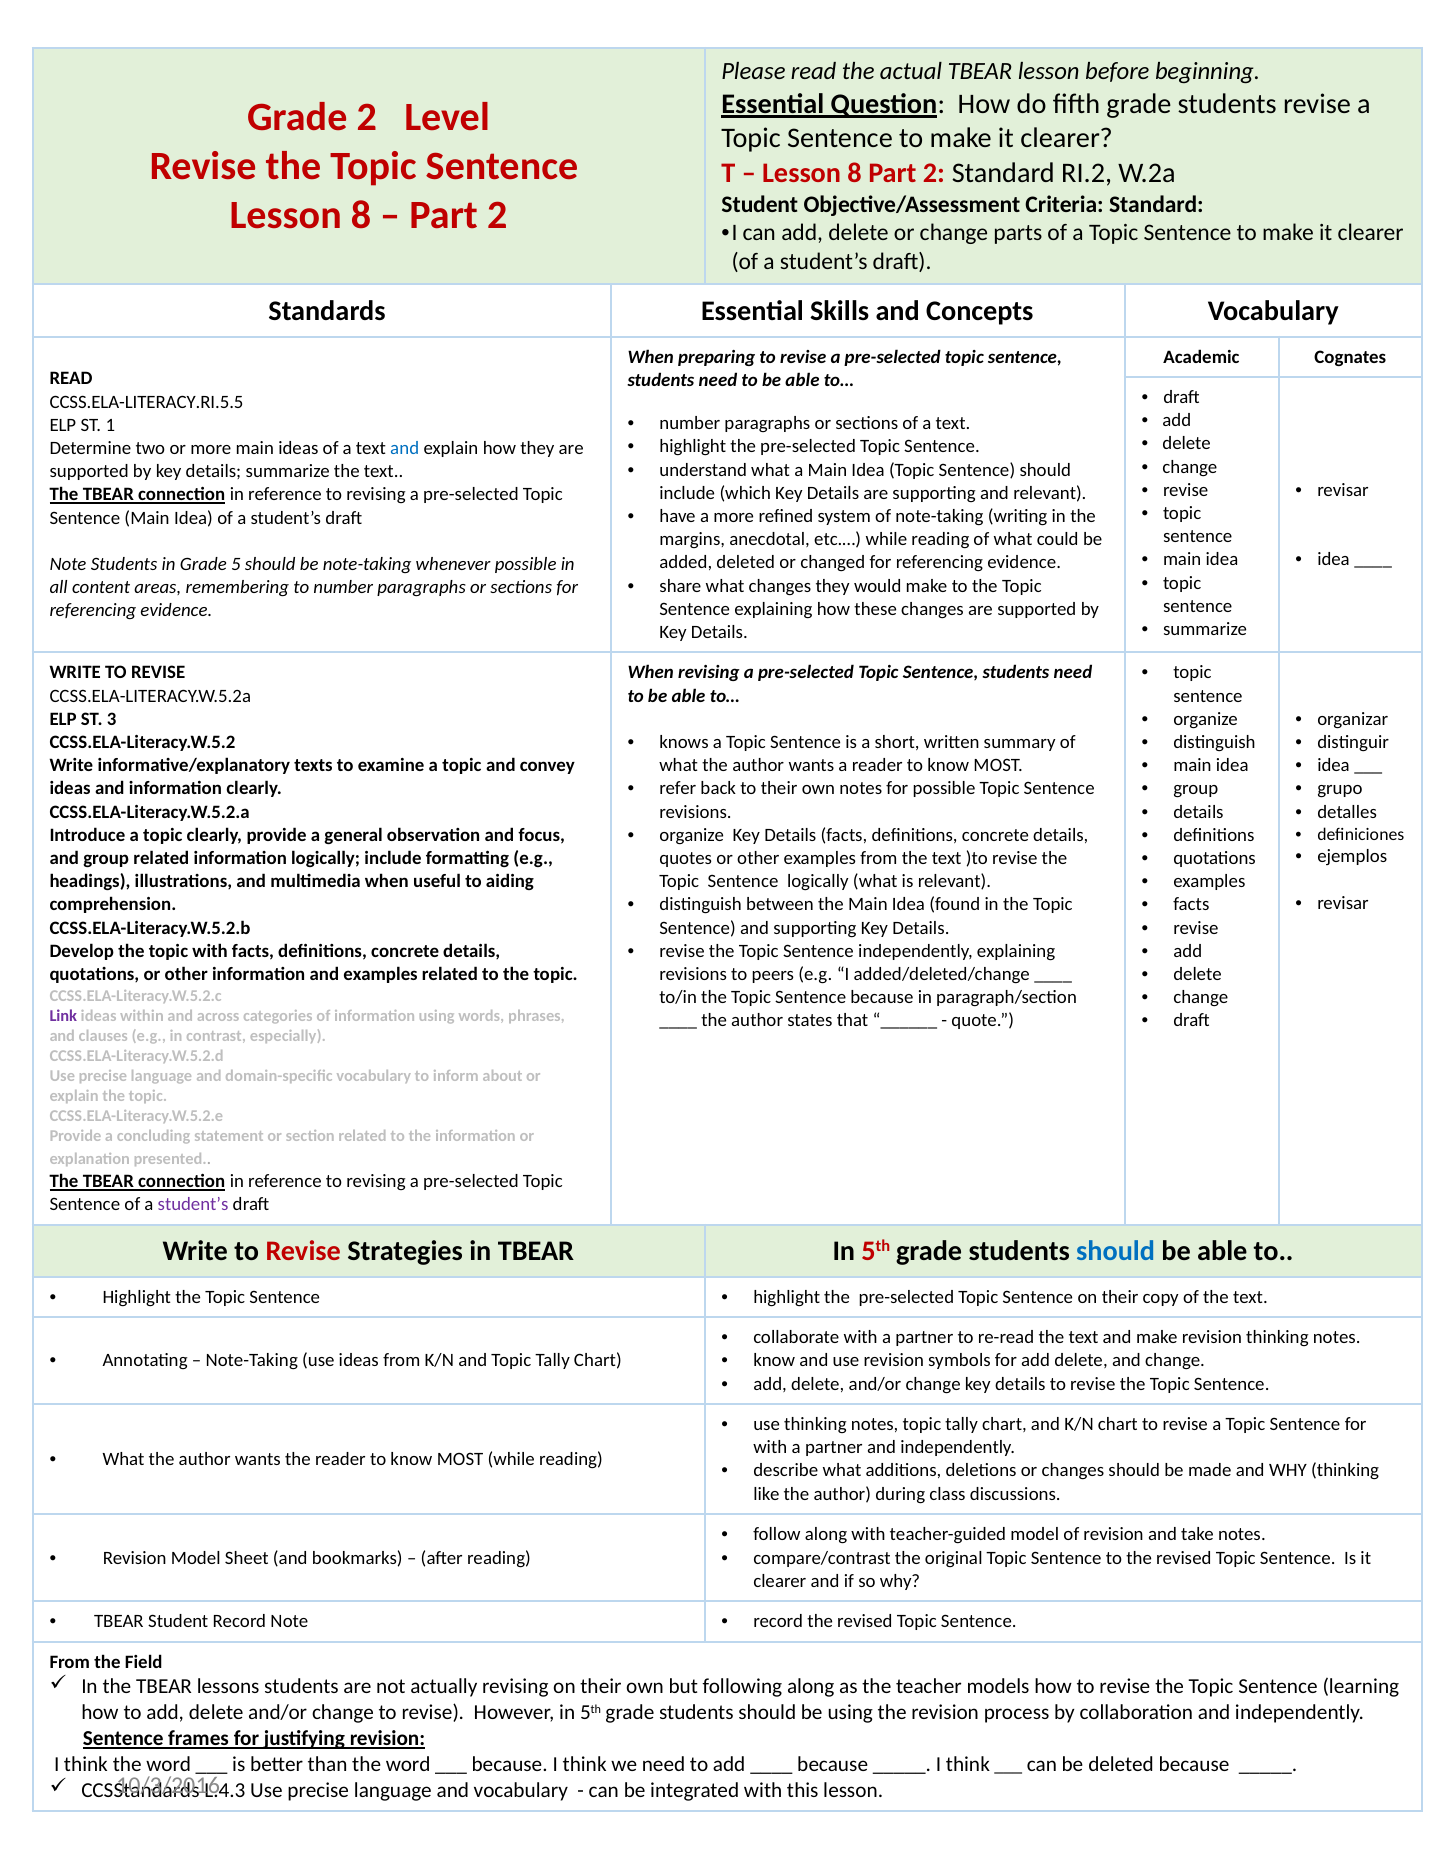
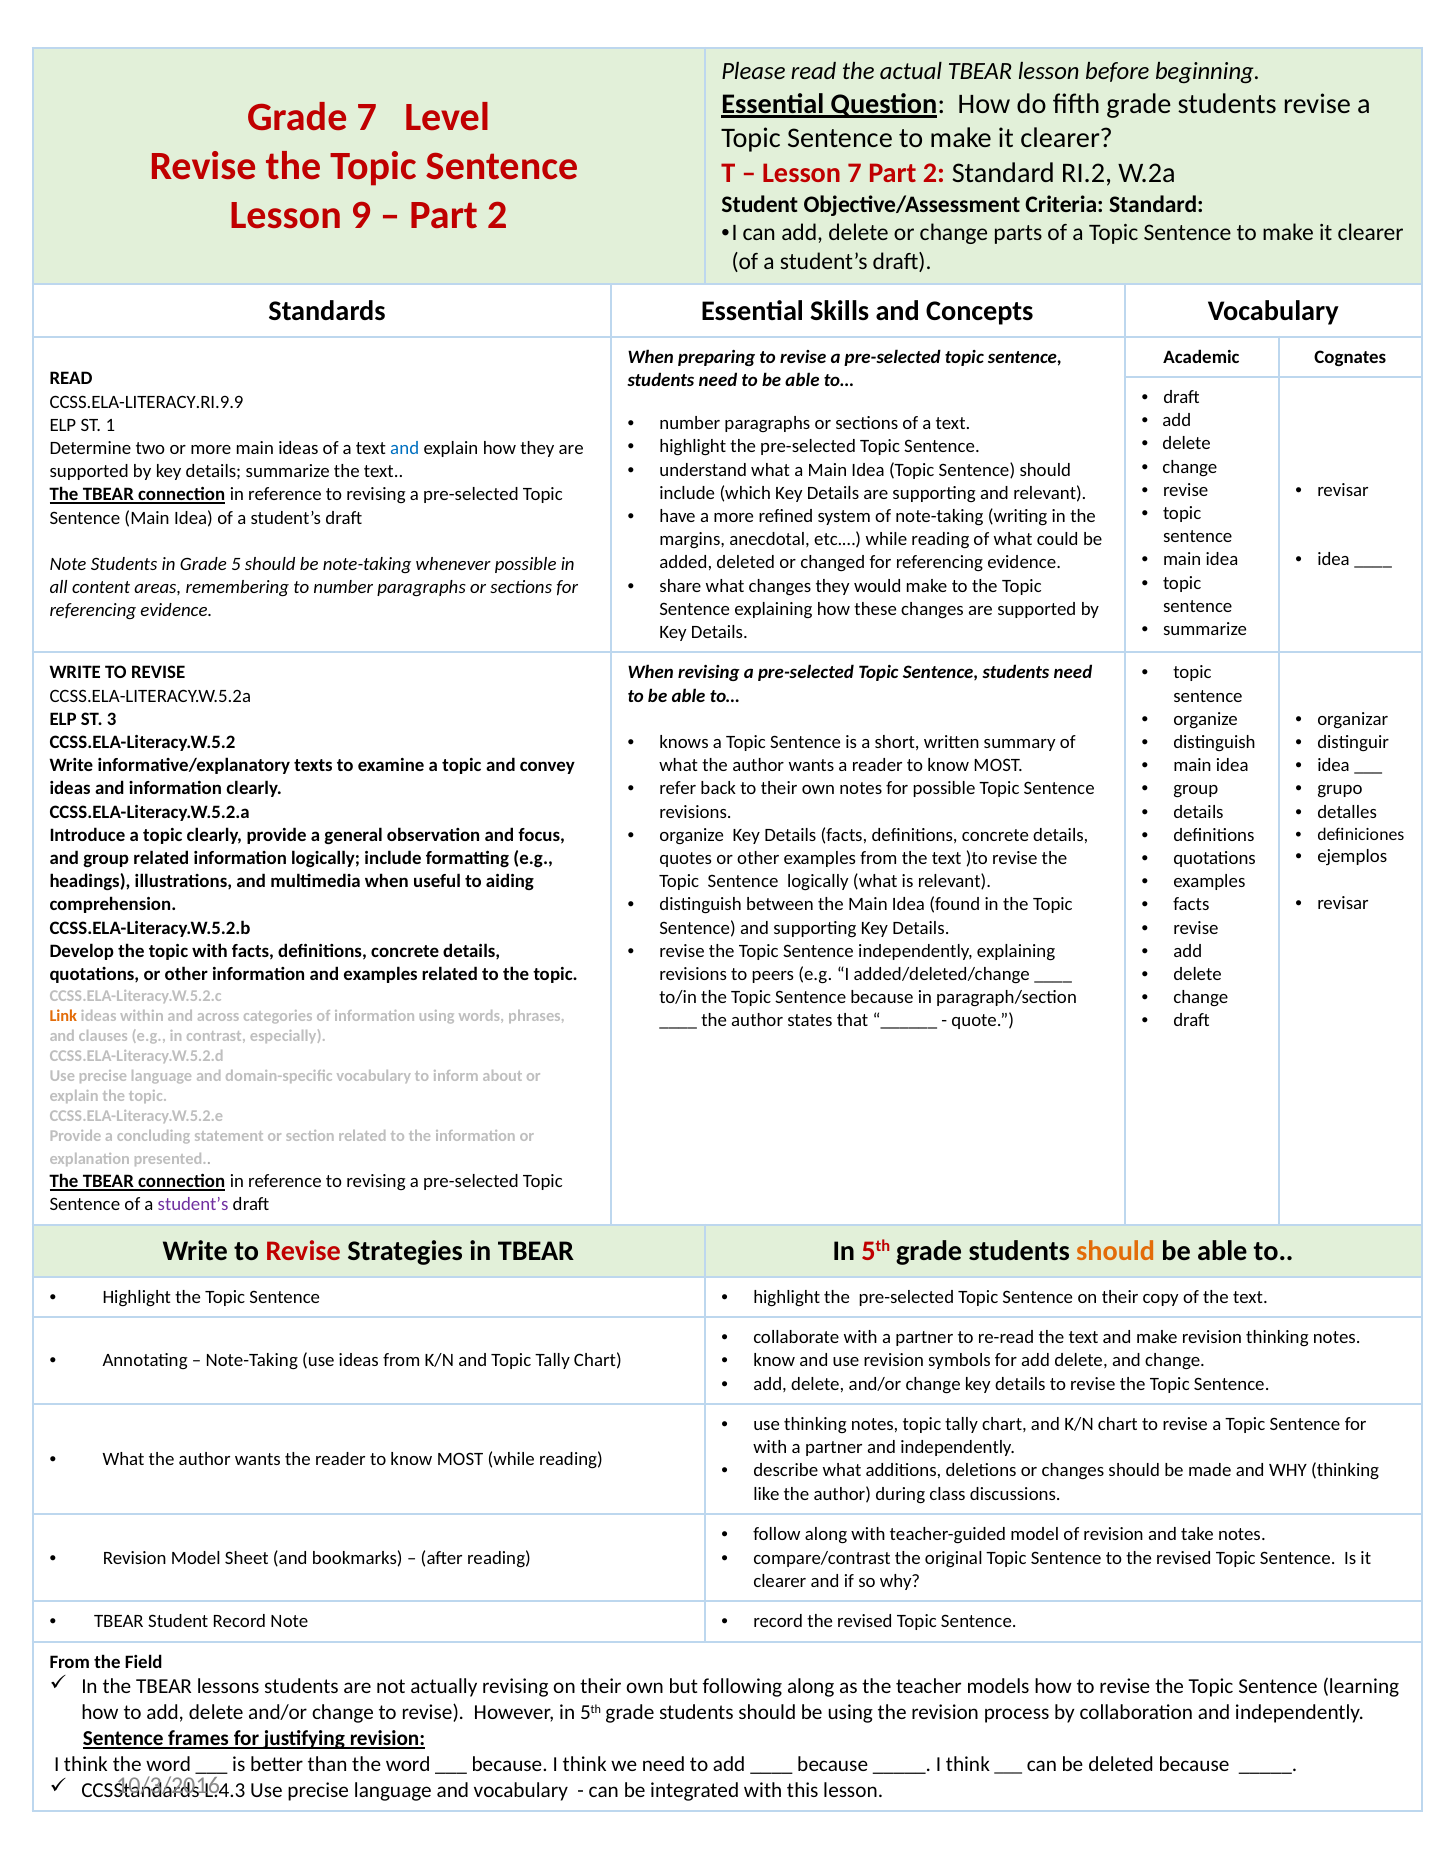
Grade 2: 2 -> 7 (367, 118)
8: 8 -> 7 (855, 173)
8: 8 -> 9 (361, 216)
CCSS.ELA-LITERACY.RI.5.5: CCSS.ELA-LITERACY.RI.5.5 -> CCSS.ELA-LITERACY.RI.9.9 (146, 402)
Link colour: purple -> orange (63, 1015)
should colour: blue -> orange (1116, 1251)
